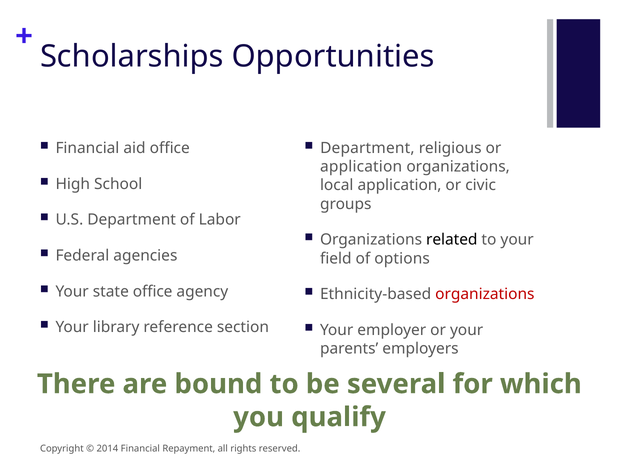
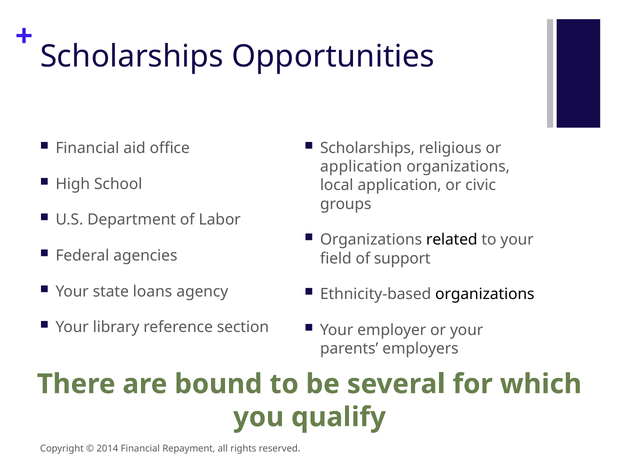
Department: Department -> Scholarships (367, 148)
options: options -> support (402, 258)
state office: office -> loans (153, 291)
organizations colour: red -> black (485, 294)
